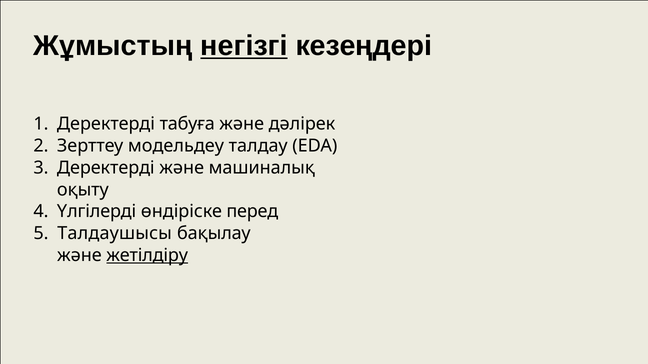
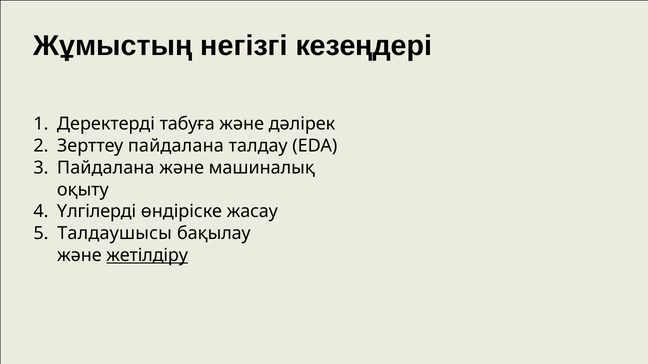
негізгі underline: present -> none (244, 46)
Зерттеу модельдеу: модельдеу -> пайдалана (176, 146)
Деректерді: Деректерді -> Пайдалана (106, 168)
перед: перед -> жасау (252, 212)
